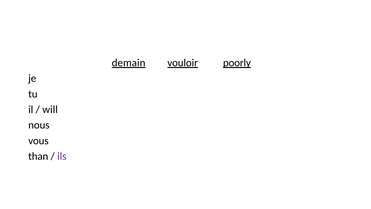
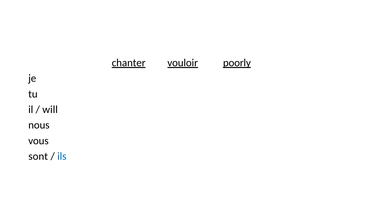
demain: demain -> chanter (129, 63)
than: than -> sont (38, 156)
ils colour: purple -> blue (62, 156)
